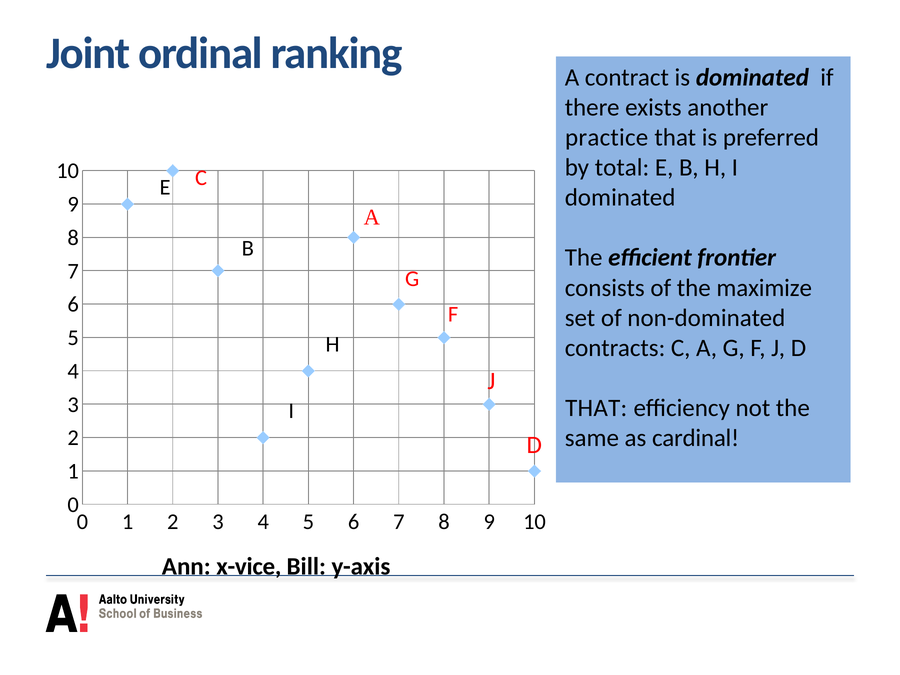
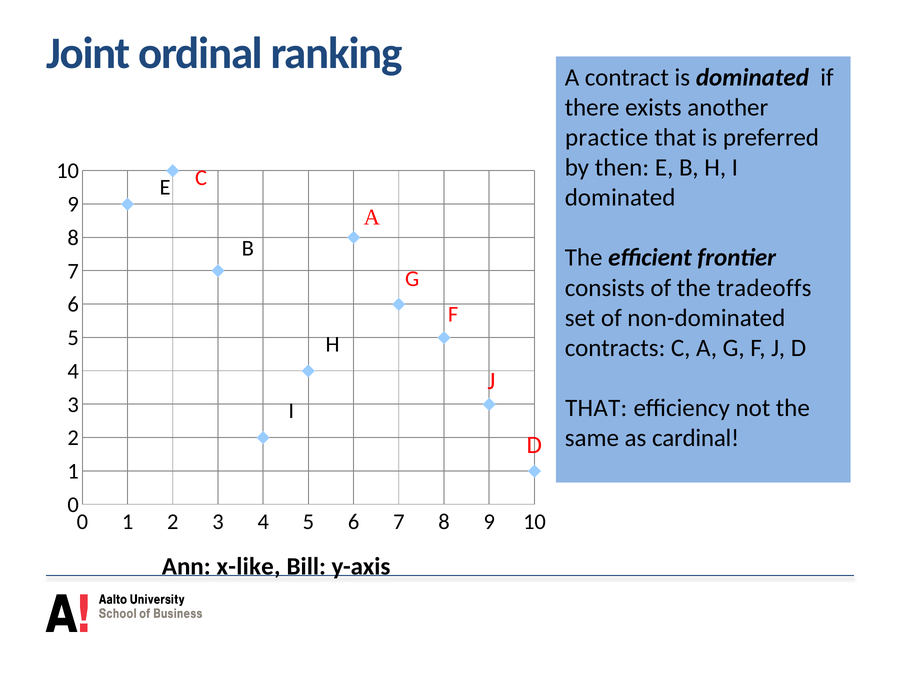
total: total -> then (622, 168)
maximize: maximize -> tradeoffs (764, 288)
x-vice: x-vice -> x-like (249, 566)
